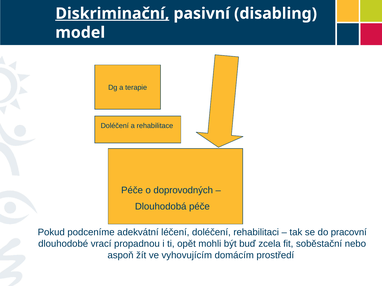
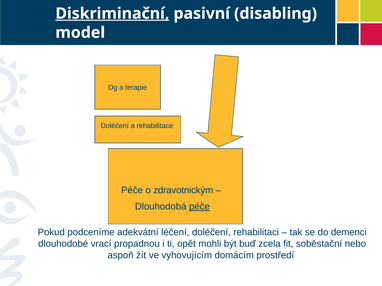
doprovodných: doprovodných -> zdravotnickým (183, 191)
péče underline: none -> present (199, 207)
pracovní: pracovní -> demenci (349, 233)
